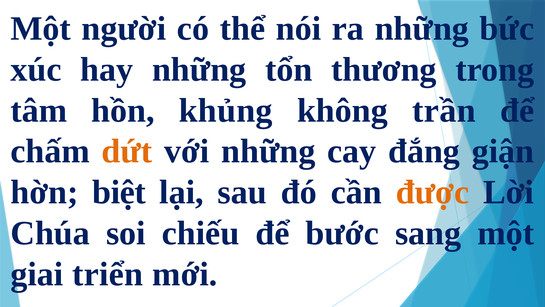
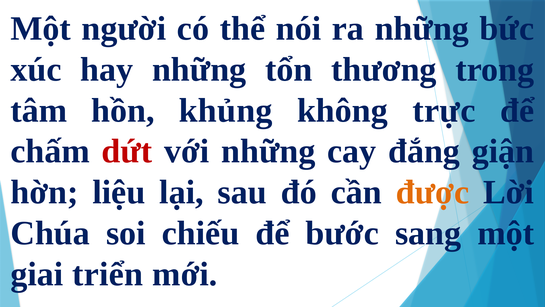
trần: trần -> trực (444, 110)
dứt colour: orange -> red (127, 151)
biệt: biệt -> liệu (119, 192)
